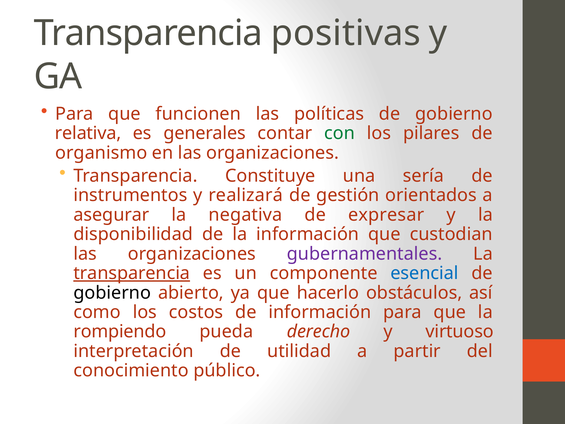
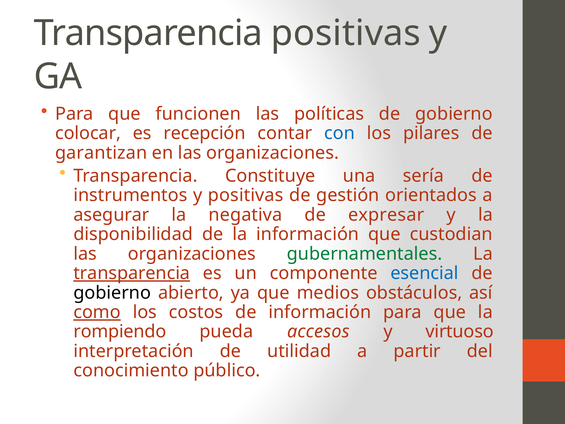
relativa: relativa -> colocar (88, 133)
generales: generales -> recepción (205, 133)
con colour: green -> blue (340, 133)
organismo: organismo -> garantizan (101, 153)
y realizará: realizará -> positivas (246, 195)
gubernamentales colour: purple -> green (365, 254)
hacerlo: hacerlo -> medios (328, 293)
como underline: none -> present (97, 312)
derecho: derecho -> accesos (318, 332)
